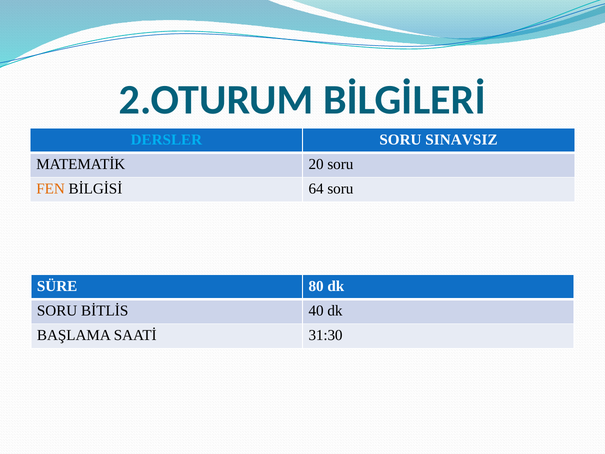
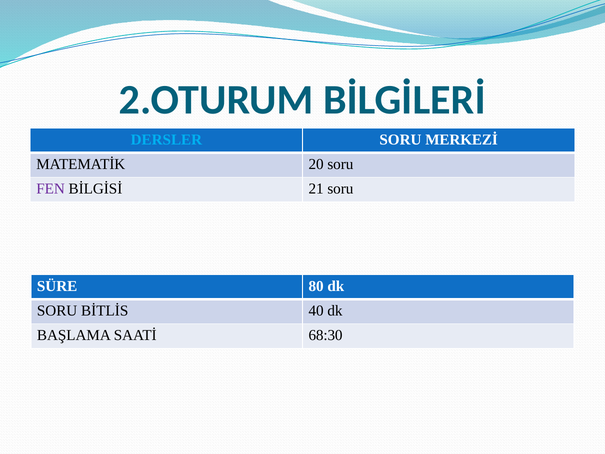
SINAVSIZ: SINAVSIZ -> MERKEZİ (462, 140)
FEN colour: orange -> purple (51, 189)
64: 64 -> 21 (316, 189)
31:30: 31:30 -> 68:30 (326, 335)
